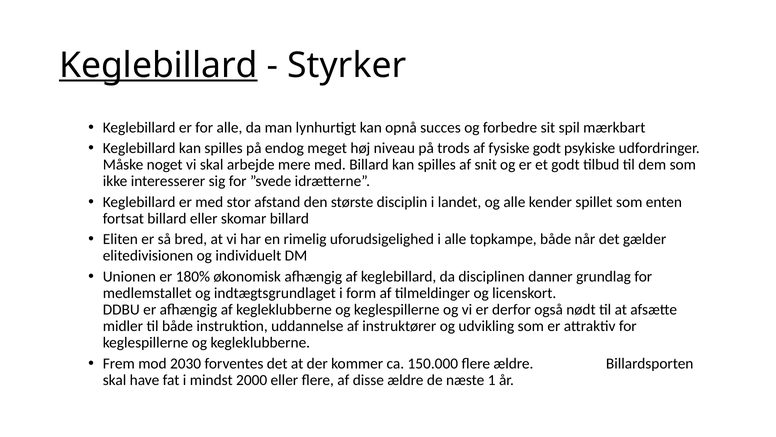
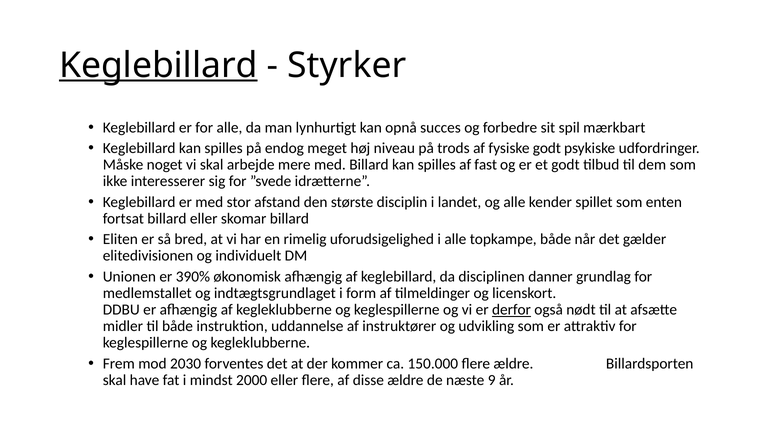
snit: snit -> fast (486, 165)
180%: 180% -> 390% (193, 276)
derfor underline: none -> present (512, 309)
1: 1 -> 9 (492, 380)
